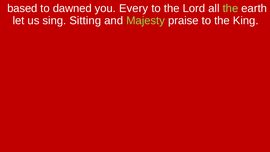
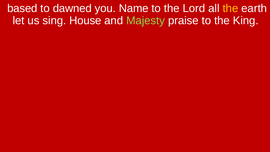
Every: Every -> Name (134, 8)
the colour: light green -> yellow (230, 8)
Sitting: Sitting -> House (85, 21)
